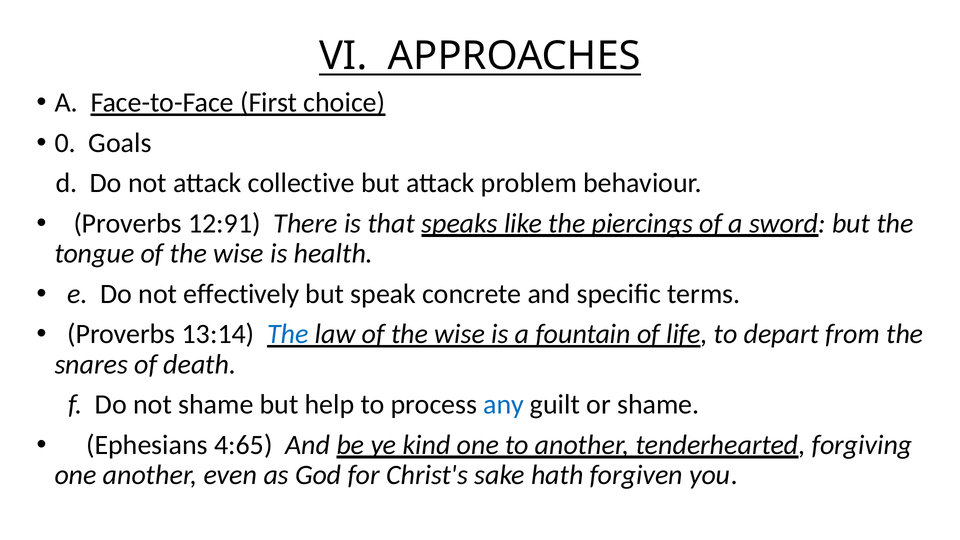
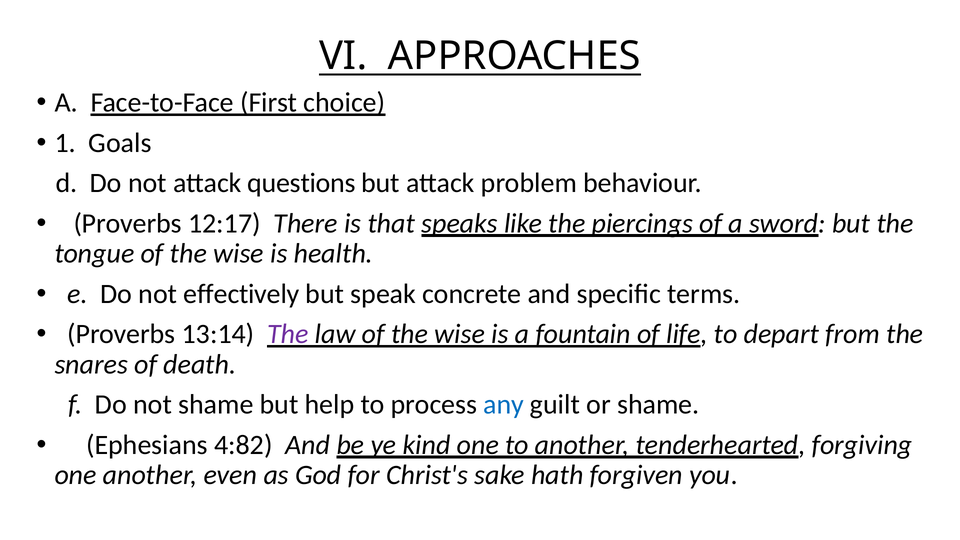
0: 0 -> 1 (65, 143)
collective: collective -> questions (301, 183)
12:91: 12:91 -> 12:17 (224, 223)
The colour: blue -> purple (288, 334)
4:65: 4:65 -> 4:82 (243, 445)
